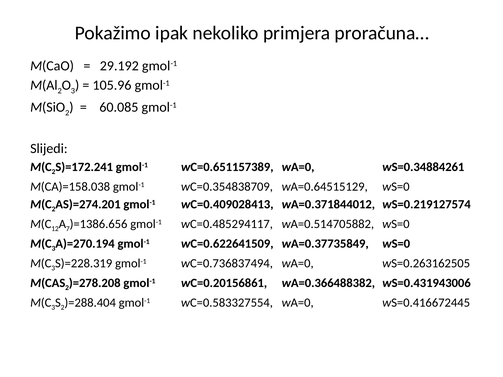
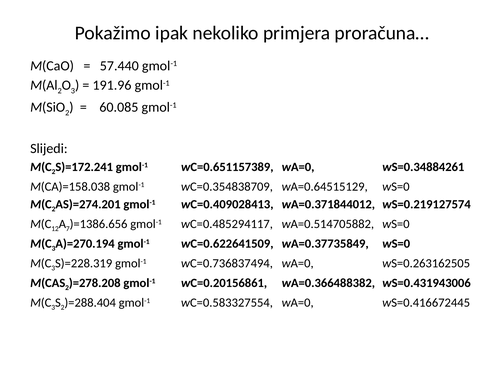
29.192: 29.192 -> 57.440 (119, 66)
105.96: 105.96 -> 191.96 (112, 85)
